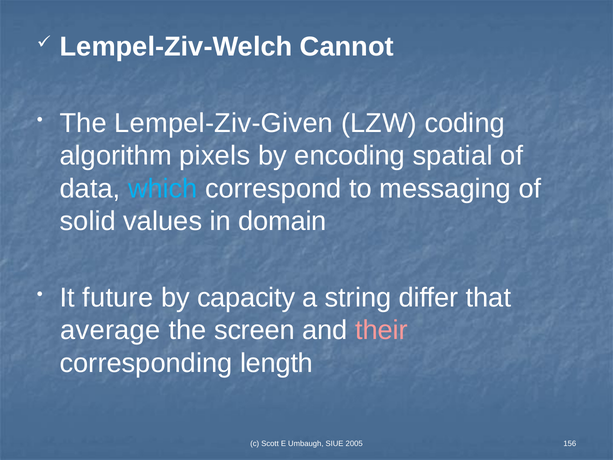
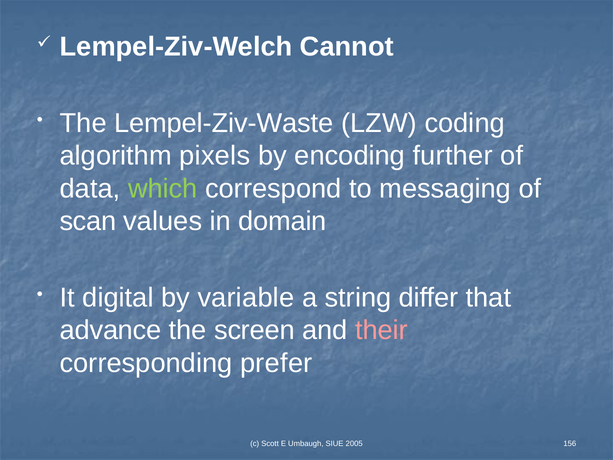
Lempel-Ziv-Given: Lempel-Ziv-Given -> Lempel-Ziv-Waste (224, 123)
spatial: spatial -> further (453, 156)
which colour: light blue -> light green (163, 189)
solid: solid -> scan (88, 221)
future: future -> digital (118, 298)
capacity: capacity -> variable (246, 298)
average: average -> advance (111, 330)
length: length -> prefer (276, 363)
